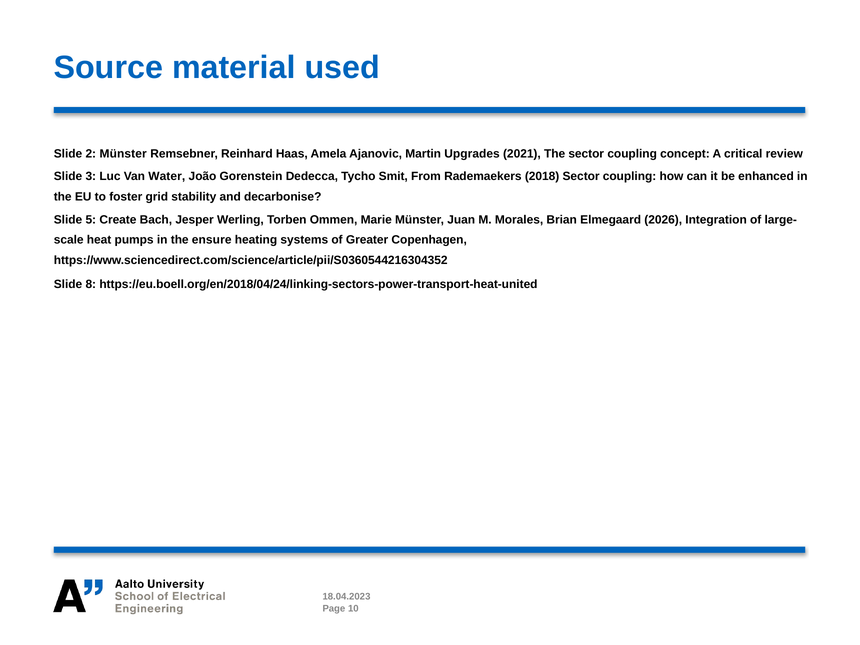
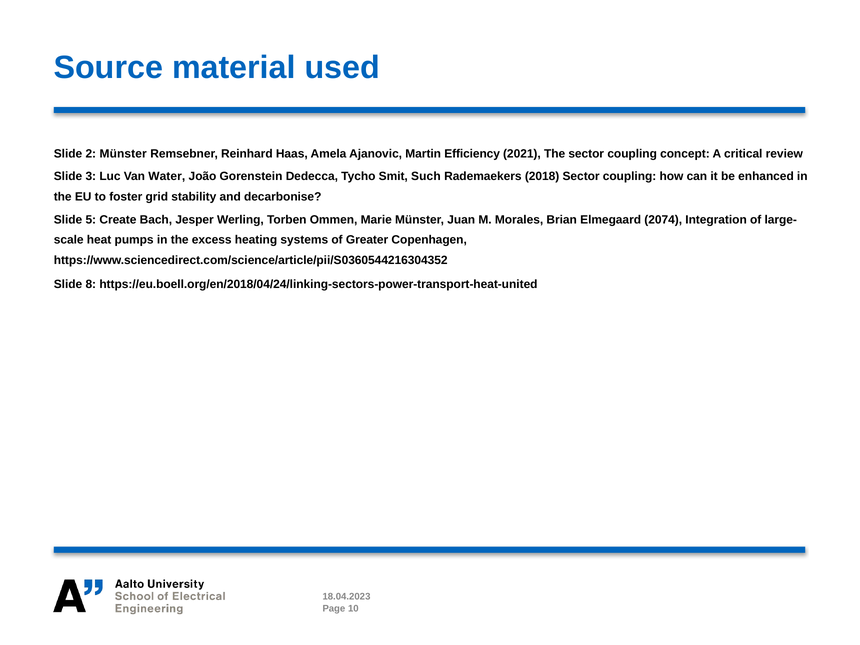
Upgrades: Upgrades -> Efficiency (472, 154)
From: From -> Such (426, 177)
2026: 2026 -> 2074 (663, 220)
ensure: ensure -> excess (212, 240)
